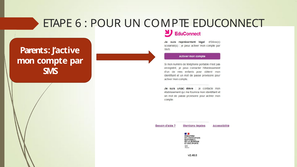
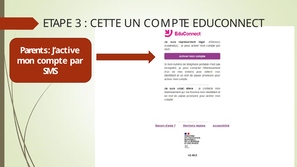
6: 6 -> 3 (78, 24)
POUR: POUR -> CETTE (106, 24)
